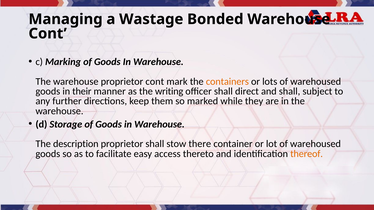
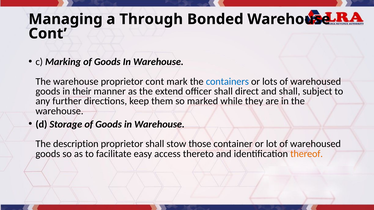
Wastage: Wastage -> Through (151, 19)
containers colour: orange -> blue (227, 82)
writing: writing -> extend (169, 91)
there: there -> those (200, 144)
